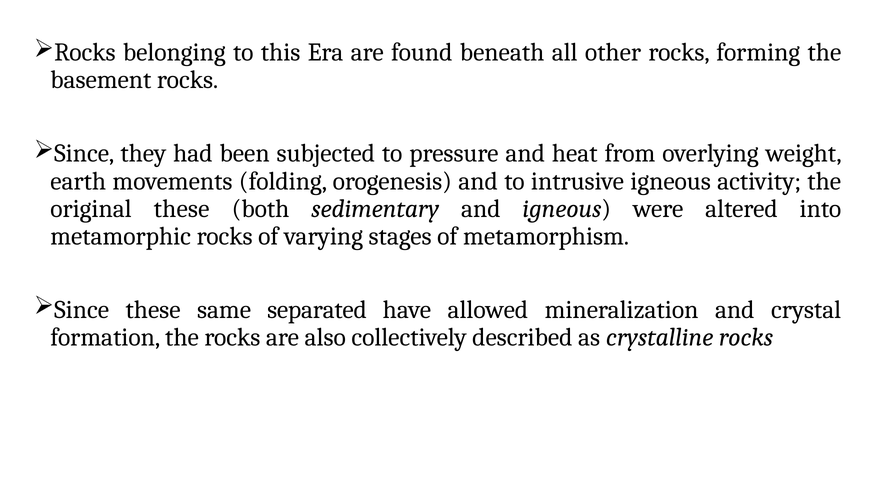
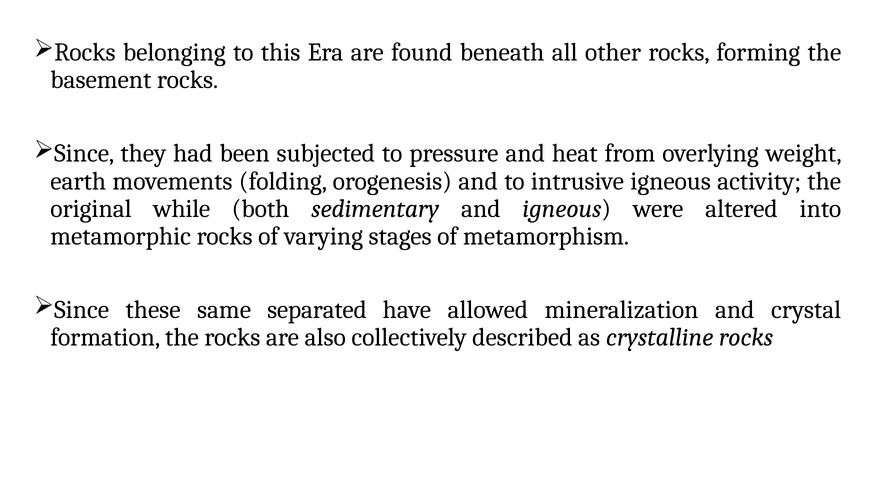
original these: these -> while (182, 209)
